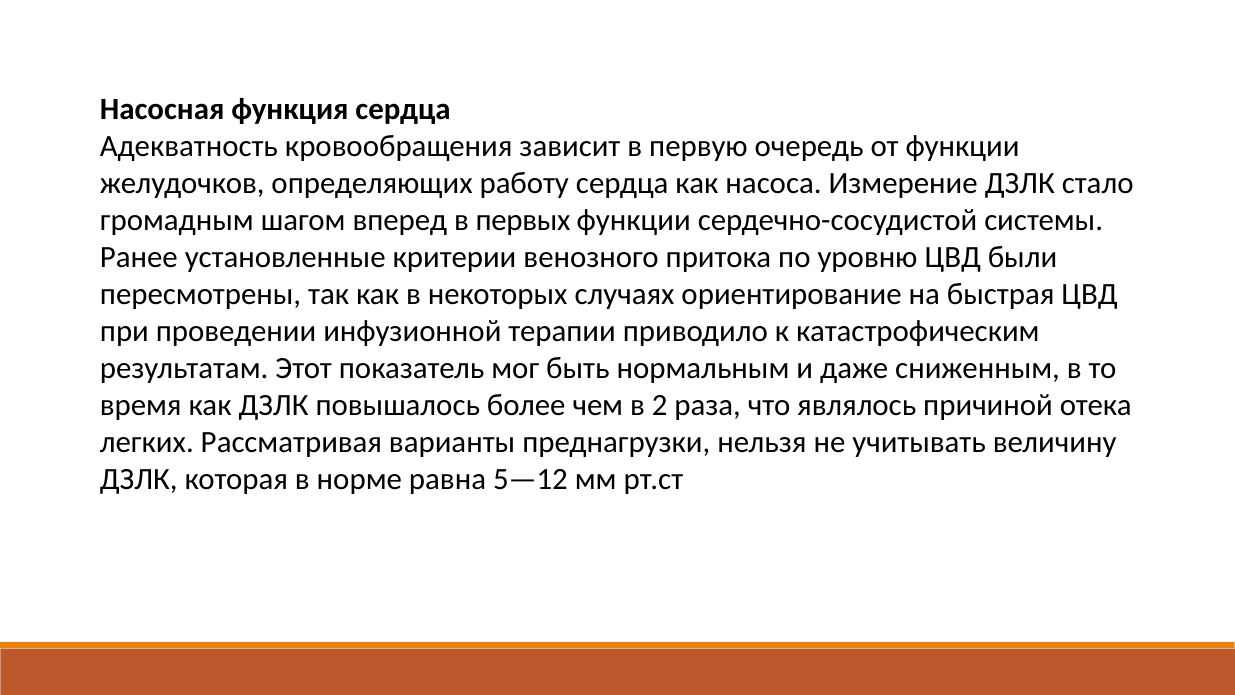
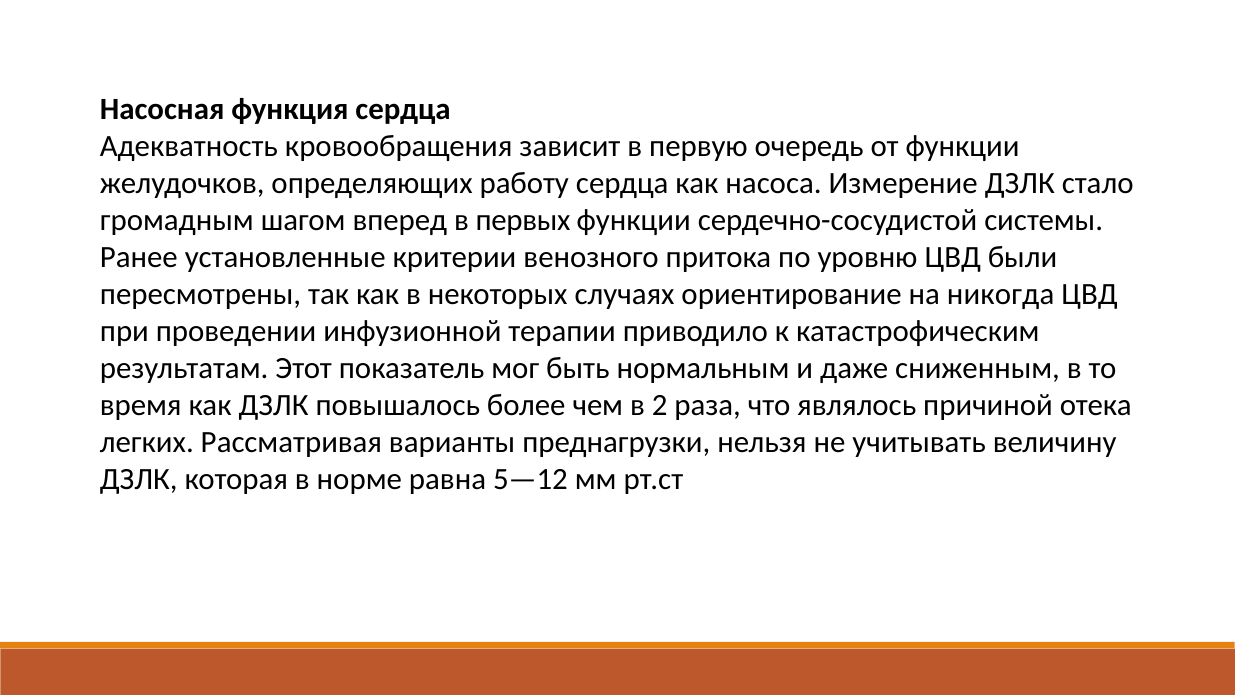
быстрая: быстрая -> никогда (1001, 294)
